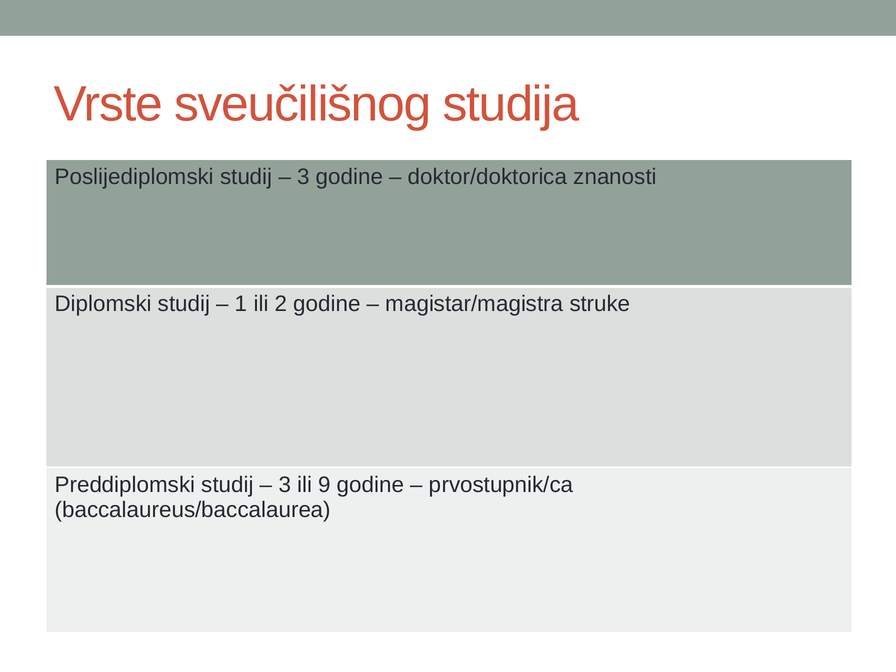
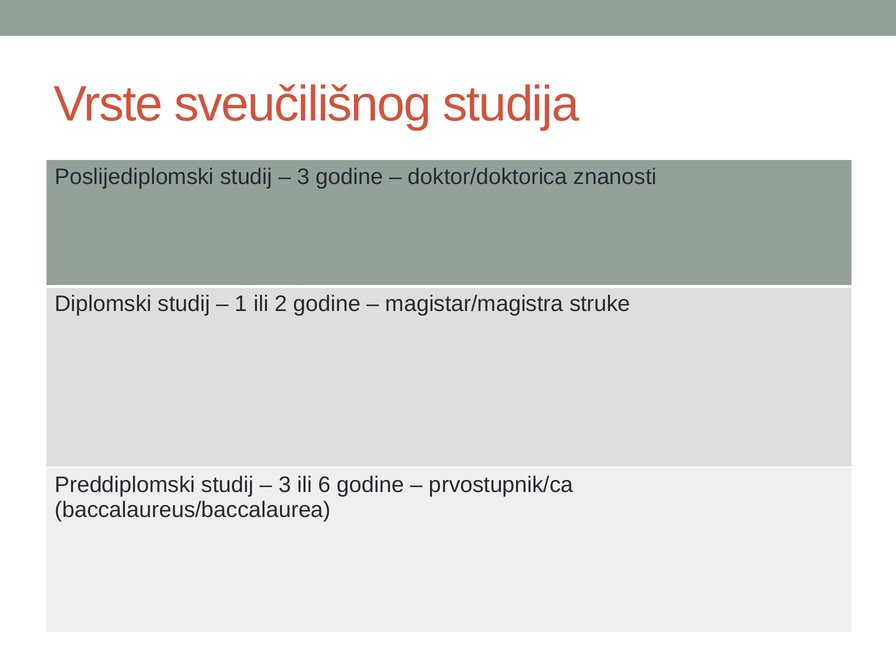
9: 9 -> 6 (325, 485)
